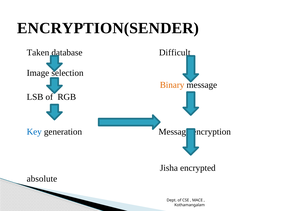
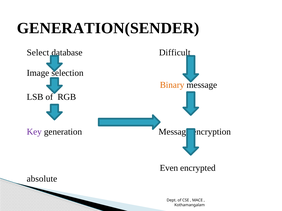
ENCRYPTION(SENDER: ENCRYPTION(SENDER -> GENERATION(SENDER (108, 28)
Taken: Taken -> Select (38, 53)
Key colour: blue -> purple (34, 132)
Jisha: Jisha -> Even (169, 168)
